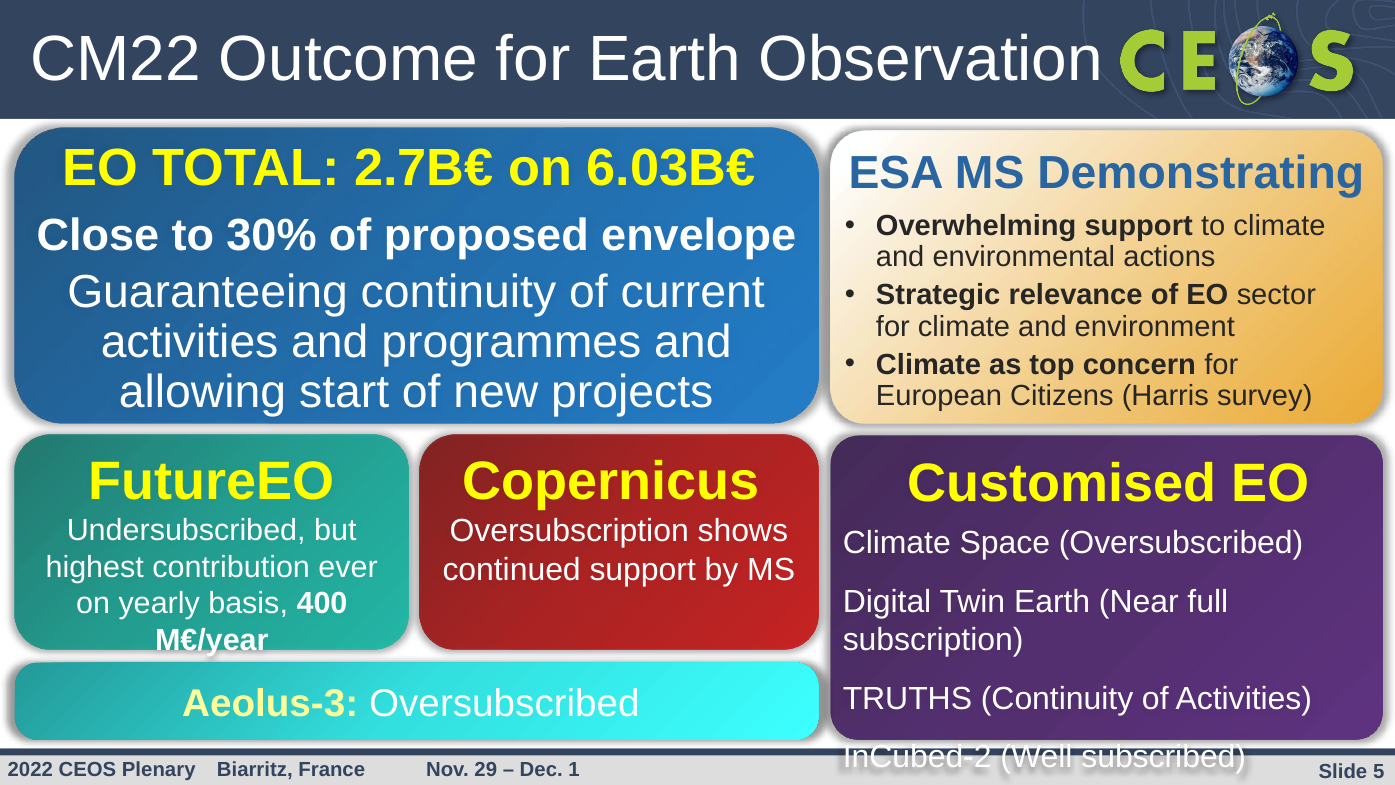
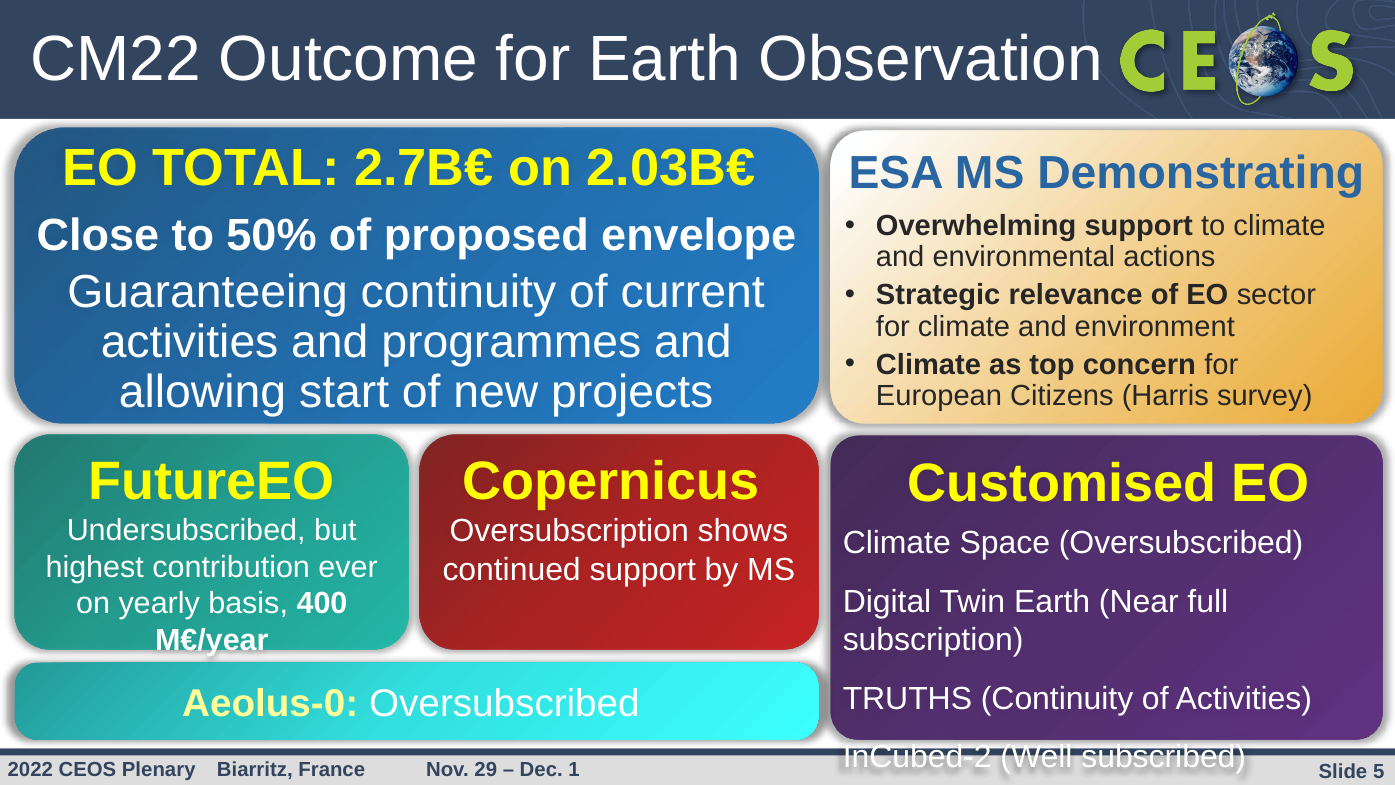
6.03B€: 6.03B€ -> 2.03B€ (671, 168)
30%: 30% -> 50% (272, 235)
Aeolus-3: Aeolus-3 -> Aeolus-0 (270, 704)
